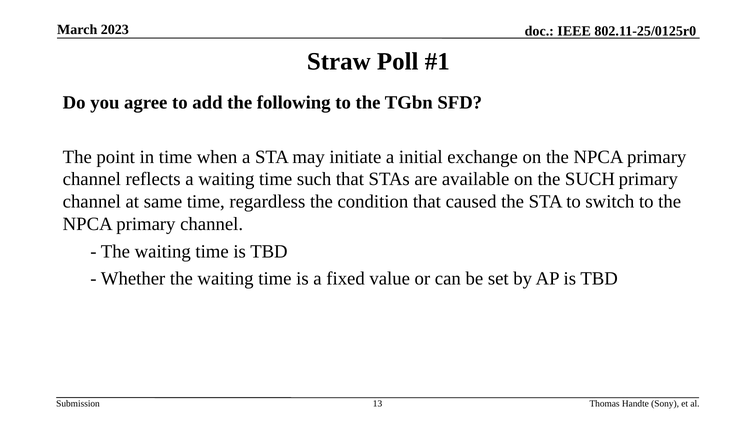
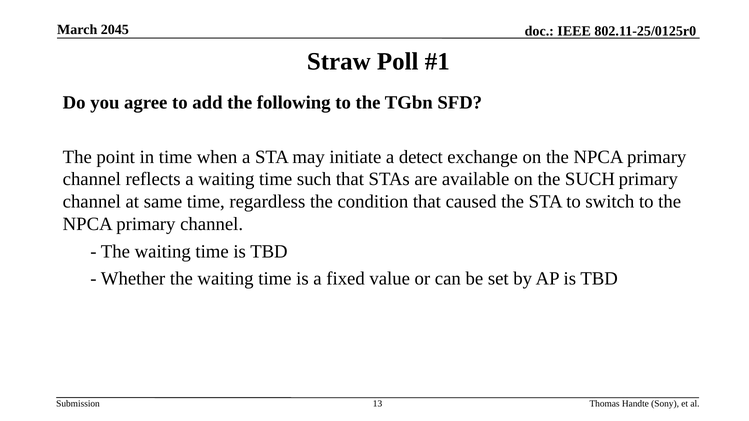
2023: 2023 -> 2045 (115, 30)
initial: initial -> detect (421, 157)
